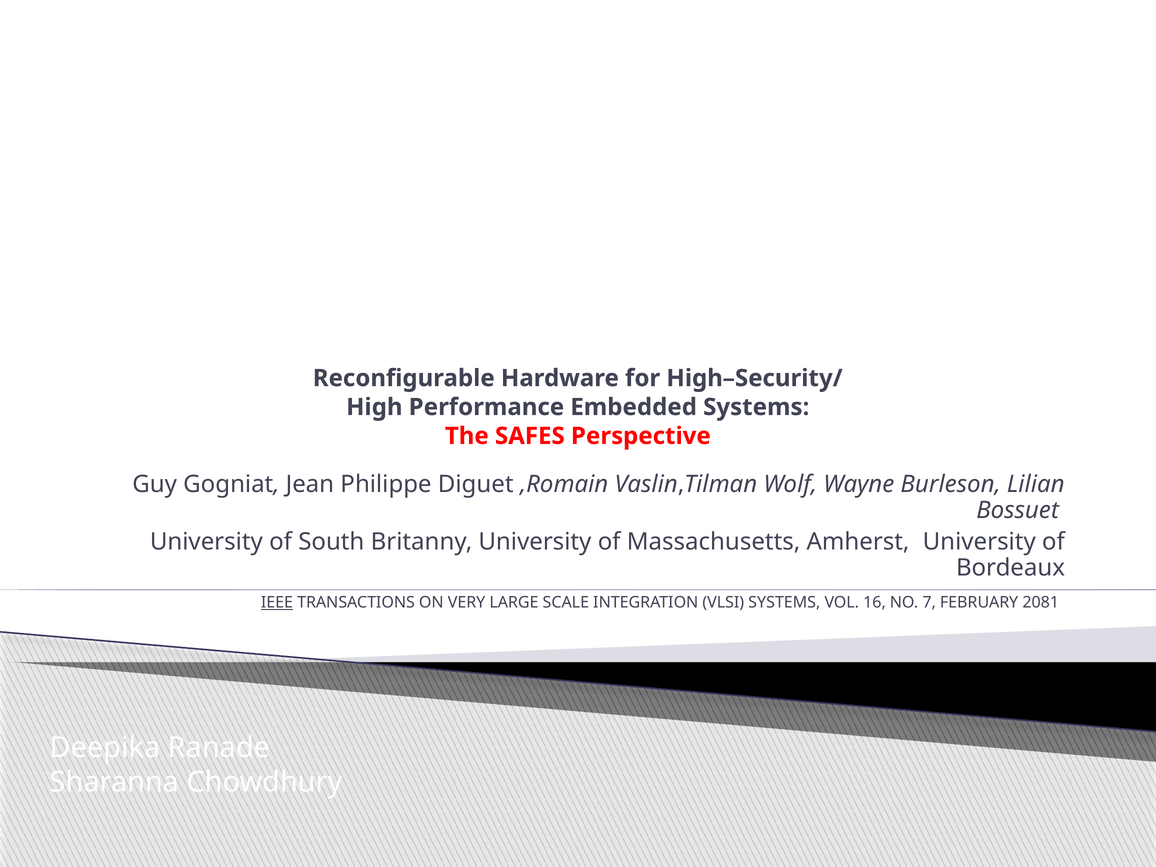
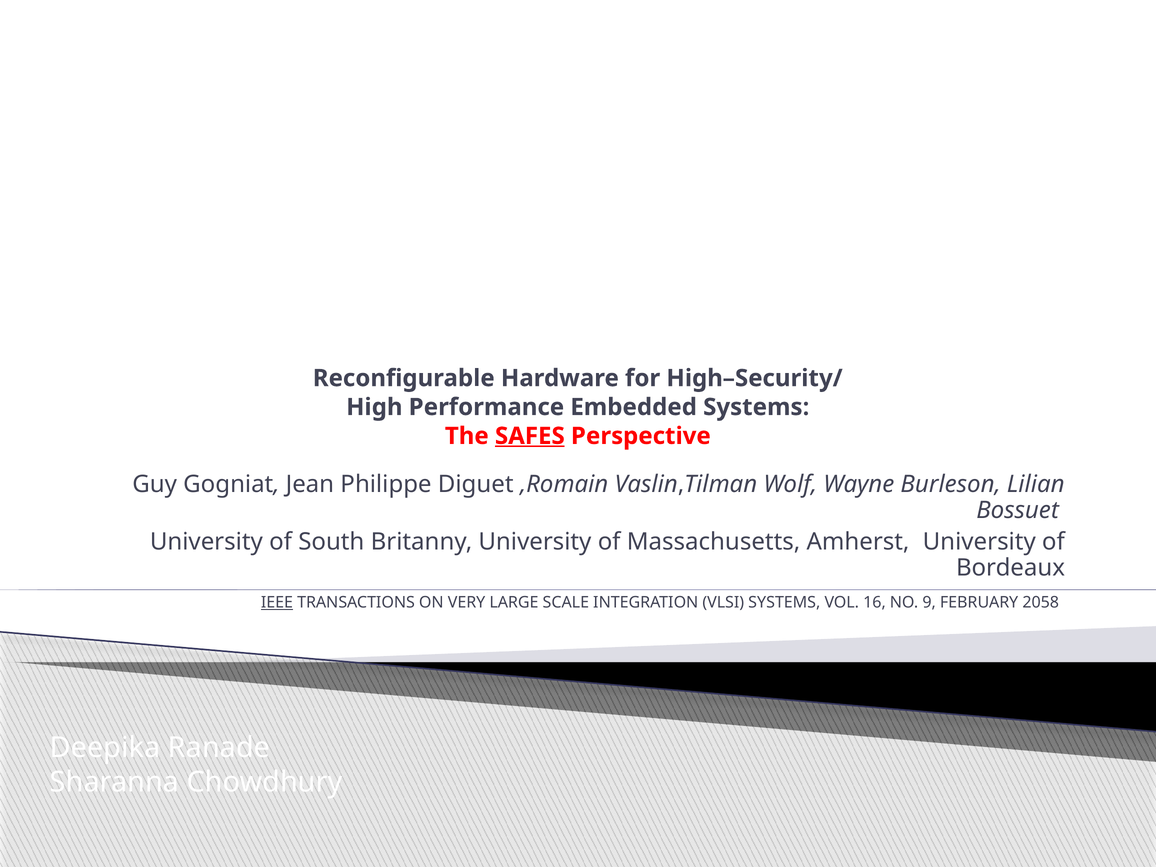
SAFES underline: none -> present (530, 436)
7: 7 -> 9 (929, 602)
2081: 2081 -> 2058 (1041, 602)
